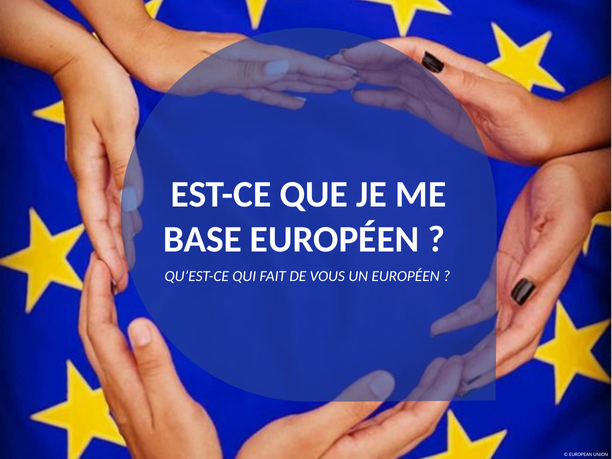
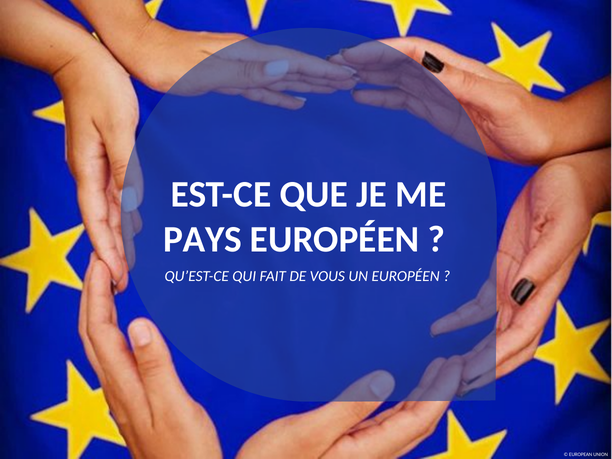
BASE: BASE -> PAYS (203, 239)
